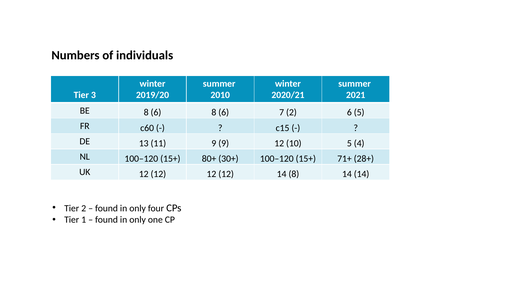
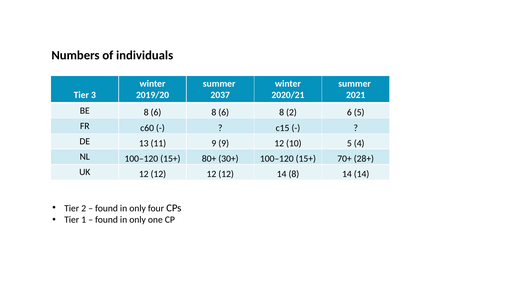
2010: 2010 -> 2037 (220, 95)
6 8 6 7: 7 -> 8 (282, 113)
71+: 71+ -> 70+ (345, 159)
